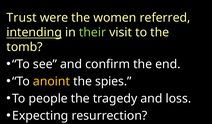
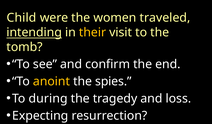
Trust: Trust -> Child (22, 18)
referred: referred -> traveled (165, 18)
their colour: light green -> yellow (92, 32)
people: people -> during (48, 99)
